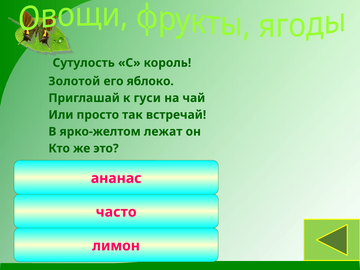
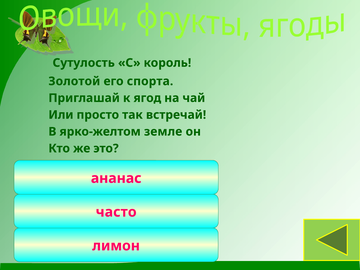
яблоко: яблоко -> спорта (150, 81)
гуси: гуси -> ягод (147, 98)
лежат: лежат -> земле (163, 132)
